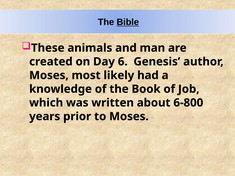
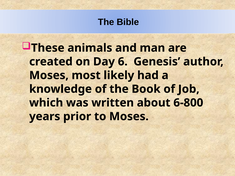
Bible underline: present -> none (128, 22)
